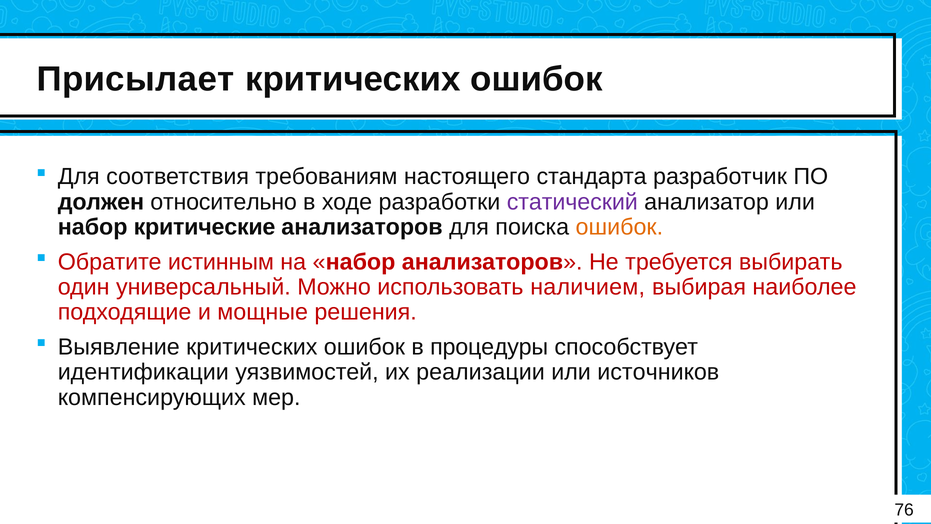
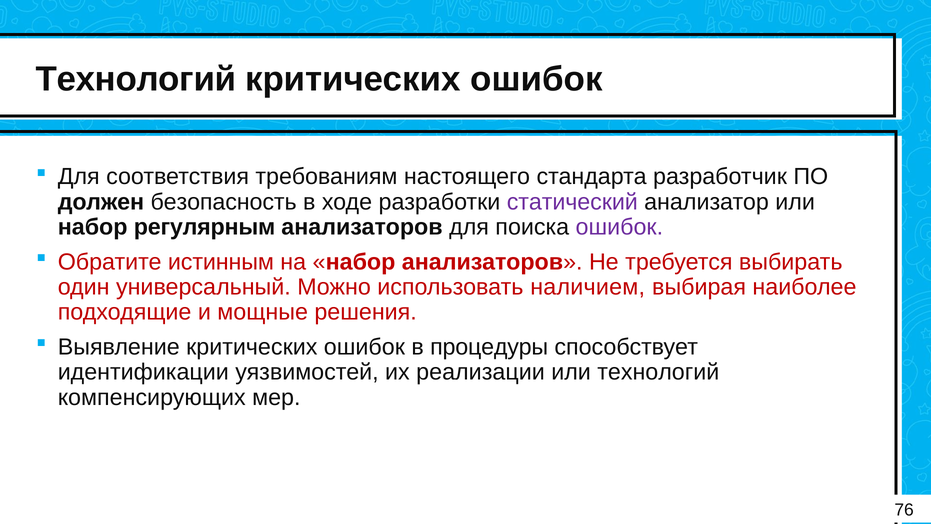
Присылает: Присылает -> Технологий (136, 79)
относительно: относительно -> безопасность (224, 202)
критические: критические -> регулярным (205, 227)
ошибок colour: orange -> purple (619, 227)
или источников: источников -> технологий (658, 372)
